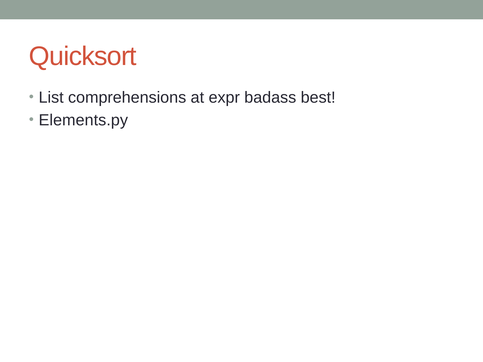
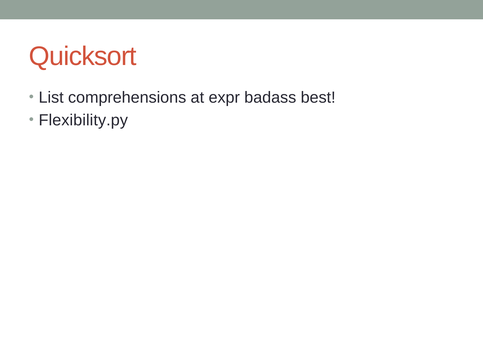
Elements.py: Elements.py -> Flexibility.py (83, 120)
